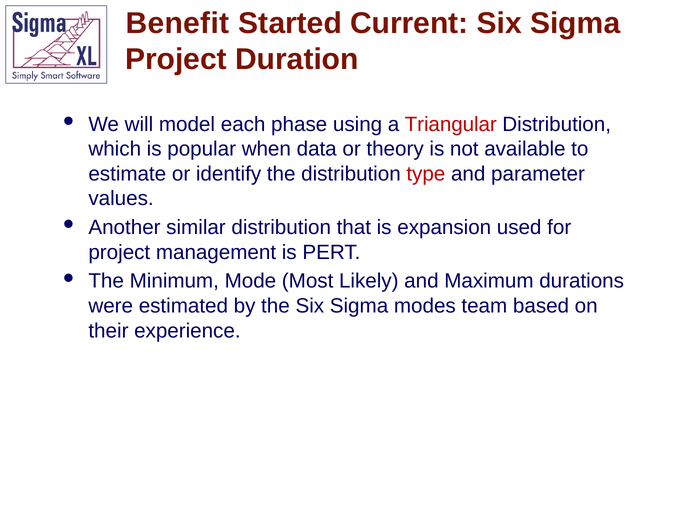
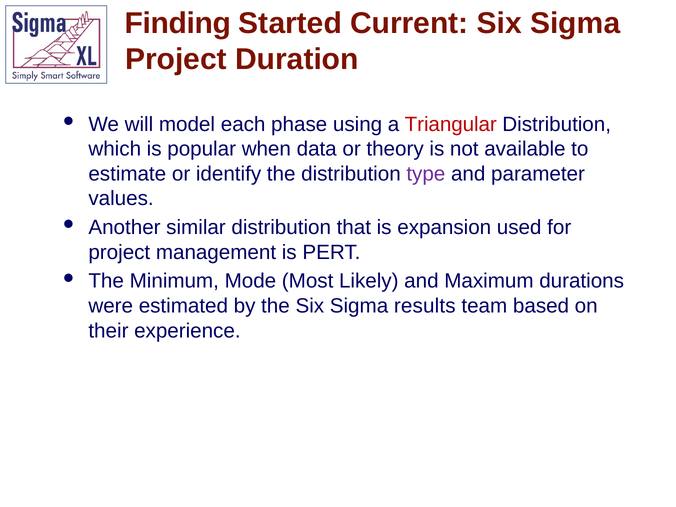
Benefit: Benefit -> Finding (178, 23)
type colour: red -> purple (426, 174)
modes: modes -> results (425, 306)
